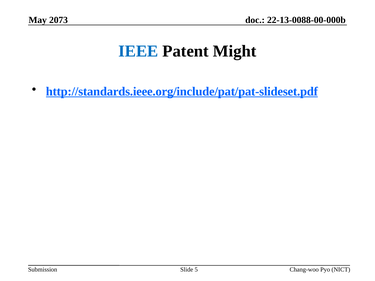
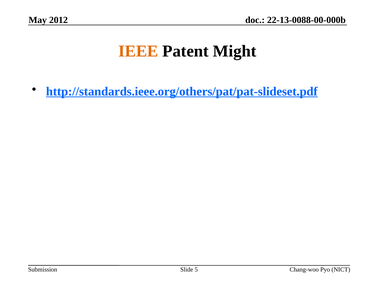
2073: 2073 -> 2012 (59, 20)
IEEE colour: blue -> orange (138, 51)
http://standards.ieee.org/include/pat/pat-slideset.pdf: http://standards.ieee.org/include/pat/pat-slideset.pdf -> http://standards.ieee.org/others/pat/pat-slideset.pdf (182, 92)
